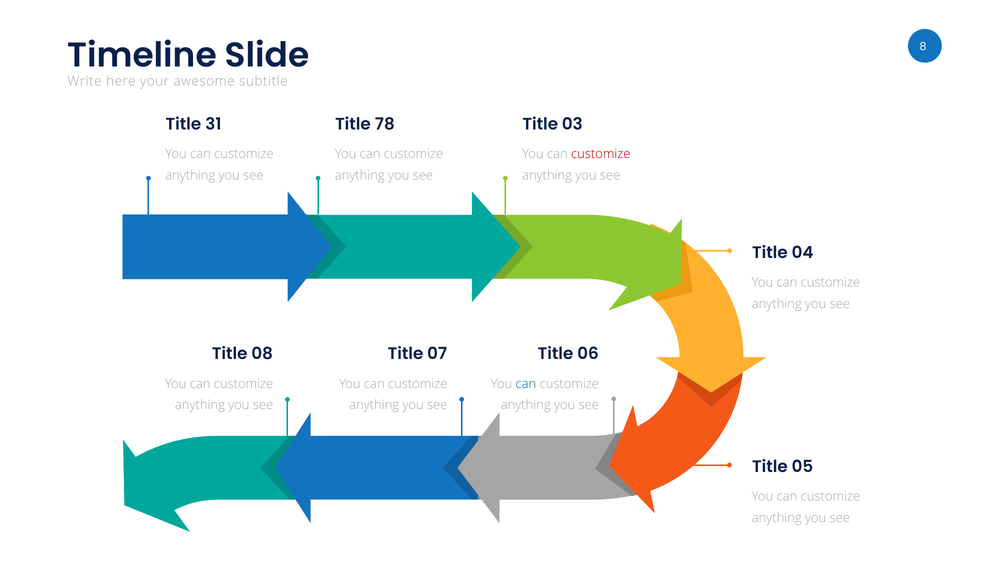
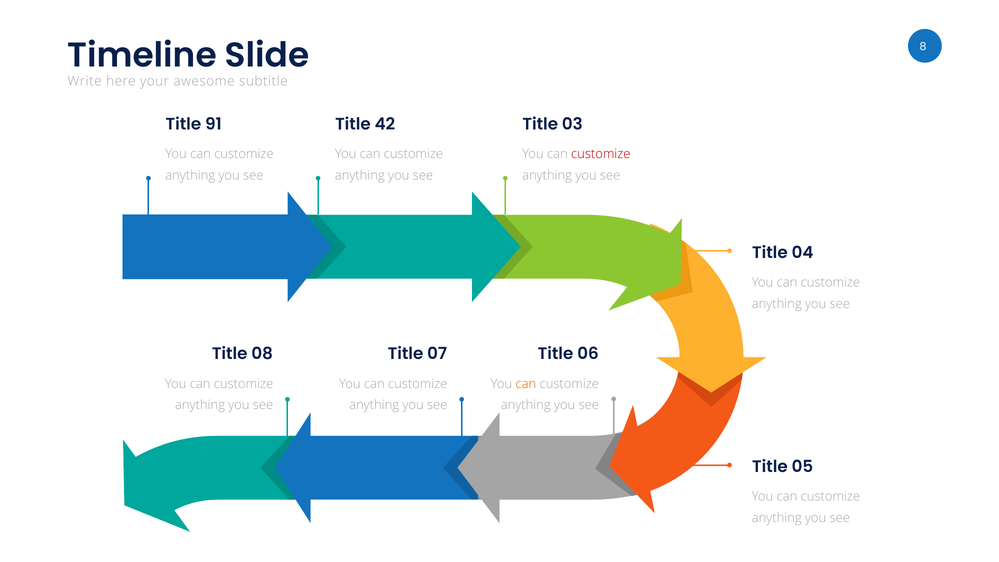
31: 31 -> 91 (213, 124)
78: 78 -> 42 (385, 124)
can colour: blue -> orange (526, 384)
